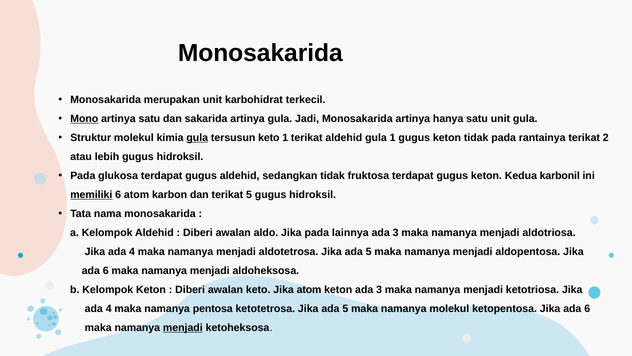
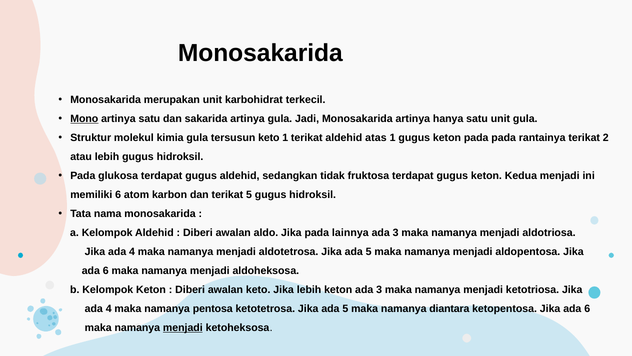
gula underline: present -> none (197, 138)
aldehid gula: gula -> atas (376, 138)
keton tidak: tidak -> pada (476, 138)
Kedua karbonil: karbonil -> menjadi (560, 175)
memiliki underline: present -> none (91, 194)
Jika atom: atom -> lebih (309, 289)
namanya molekul: molekul -> diantara (449, 308)
